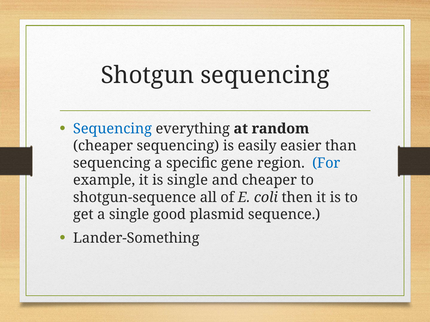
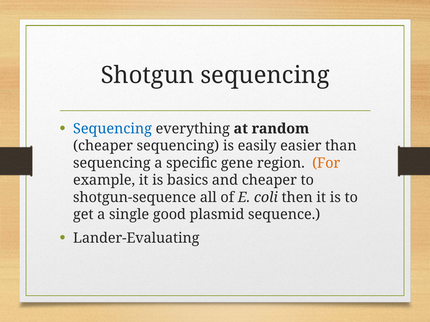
For colour: blue -> orange (326, 163)
is single: single -> basics (188, 180)
Lander-Something: Lander-Something -> Lander-Evaluating (136, 239)
